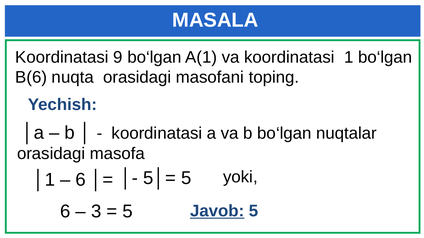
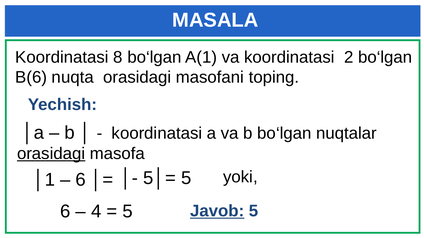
9: 9 -> 8 (118, 57)
1: 1 -> 2 (349, 57)
orasidagi underline: none -> present (51, 154)
3: 3 -> 4 (96, 212)
